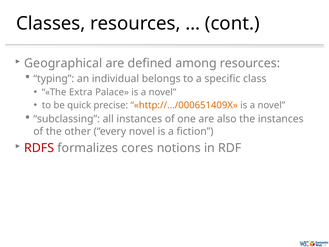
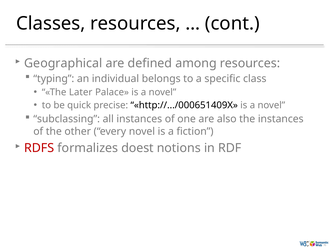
Extra: Extra -> Later (81, 92)
http://.../000651409X colour: orange -> black (184, 105)
cores: cores -> doest (137, 148)
